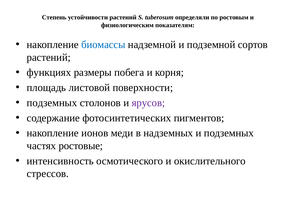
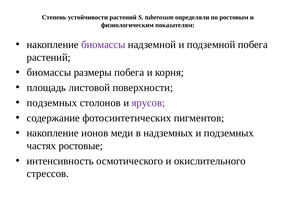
биомассы colour: blue -> purple (103, 45)
подземной сортов: сортов -> побега (253, 45)
функциях: функциях -> биомассы (49, 72)
